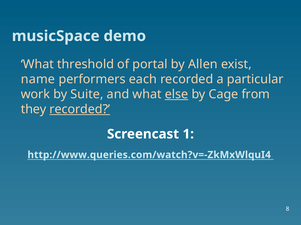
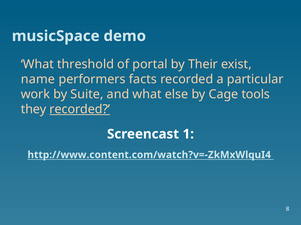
Allen: Allen -> Their (203, 64)
each: each -> facts (143, 79)
else underline: present -> none (177, 94)
from: from -> tools (256, 94)
http://www.queries.com/watch?v=-ZkMxWlquI4: http://www.queries.com/watch?v=-ZkMxWlquI4 -> http://www.content.com/watch?v=-ZkMxWlquI4 (149, 155)
